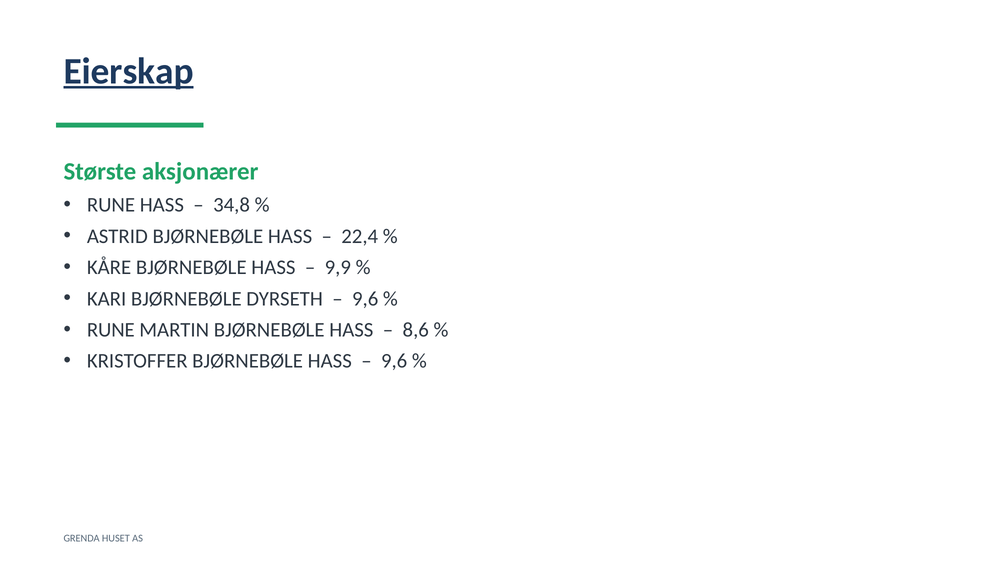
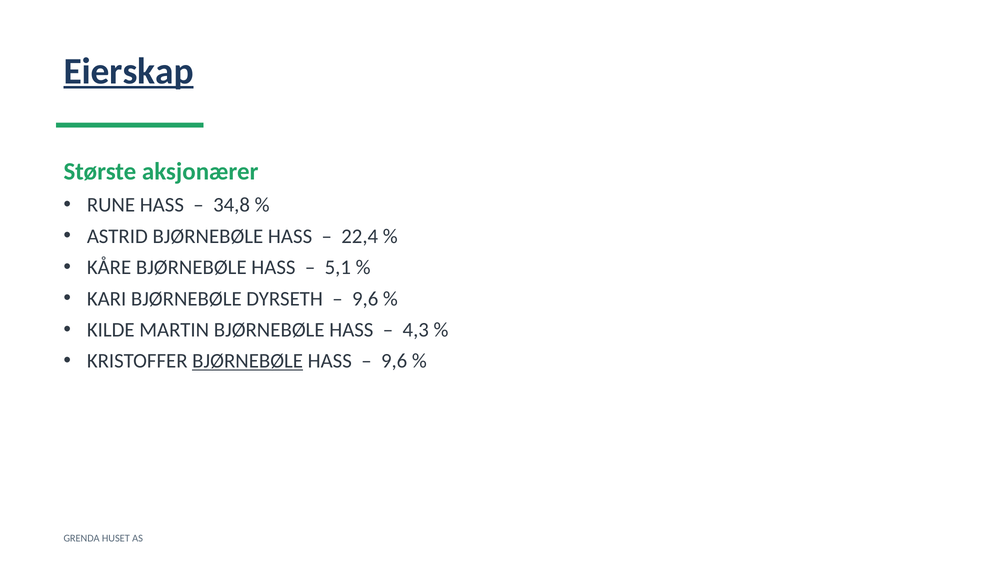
9,9: 9,9 -> 5,1 (338, 268)
RUNE: RUNE -> KILDE (111, 330)
8,6: 8,6 -> 4,3 (416, 330)
BJØRNEBØLE underline: none -> present (248, 361)
